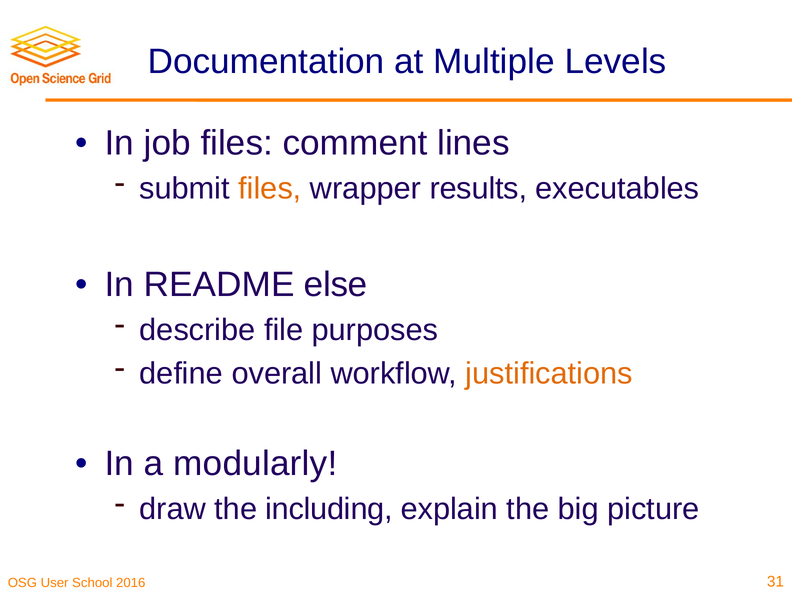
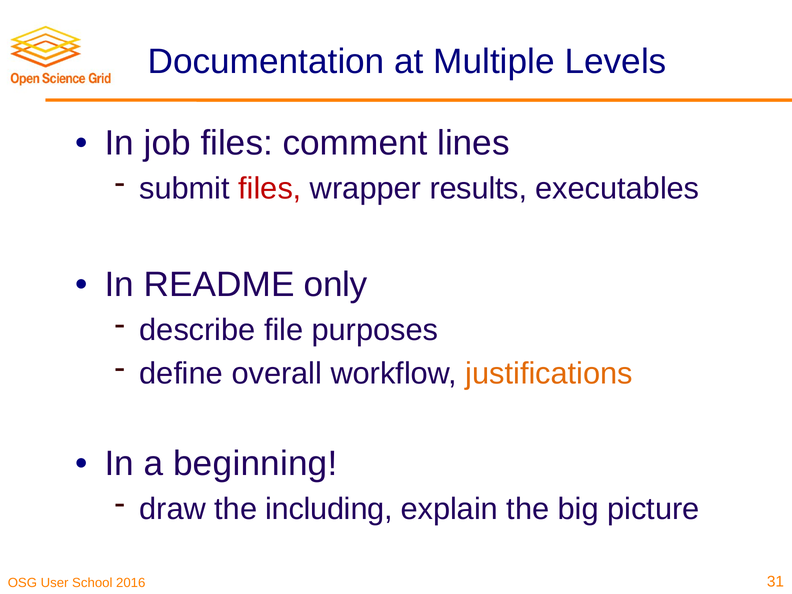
files colour: orange -> red (270, 189)
else: else -> only (336, 285)
modularly: modularly -> beginning (255, 464)
